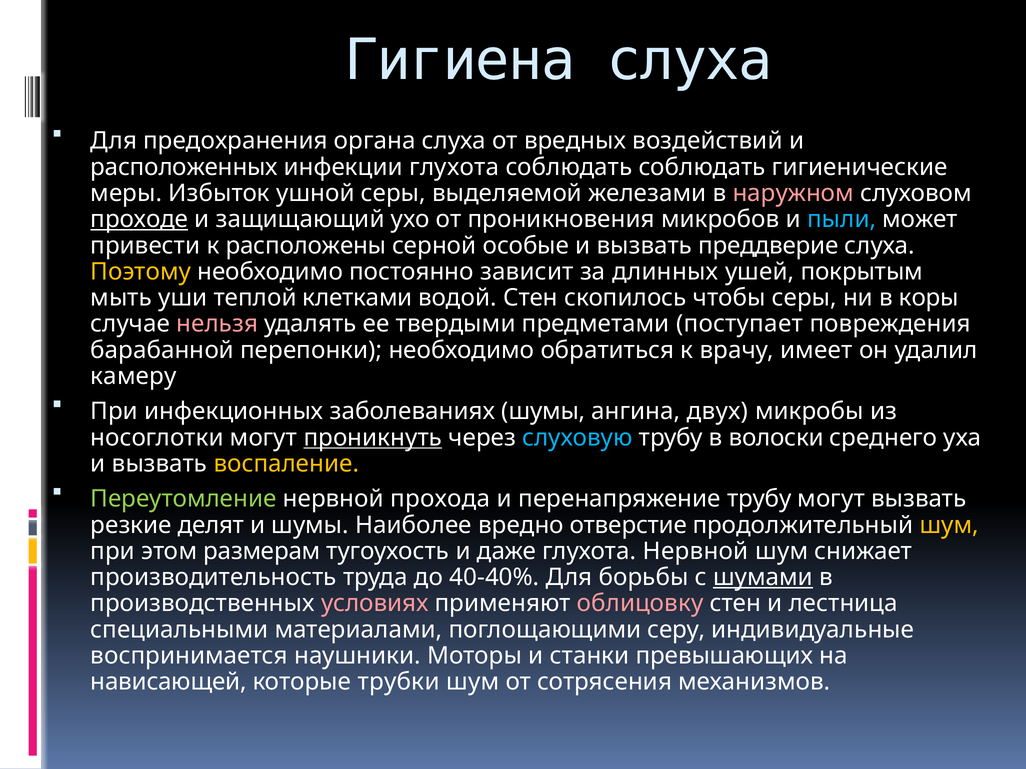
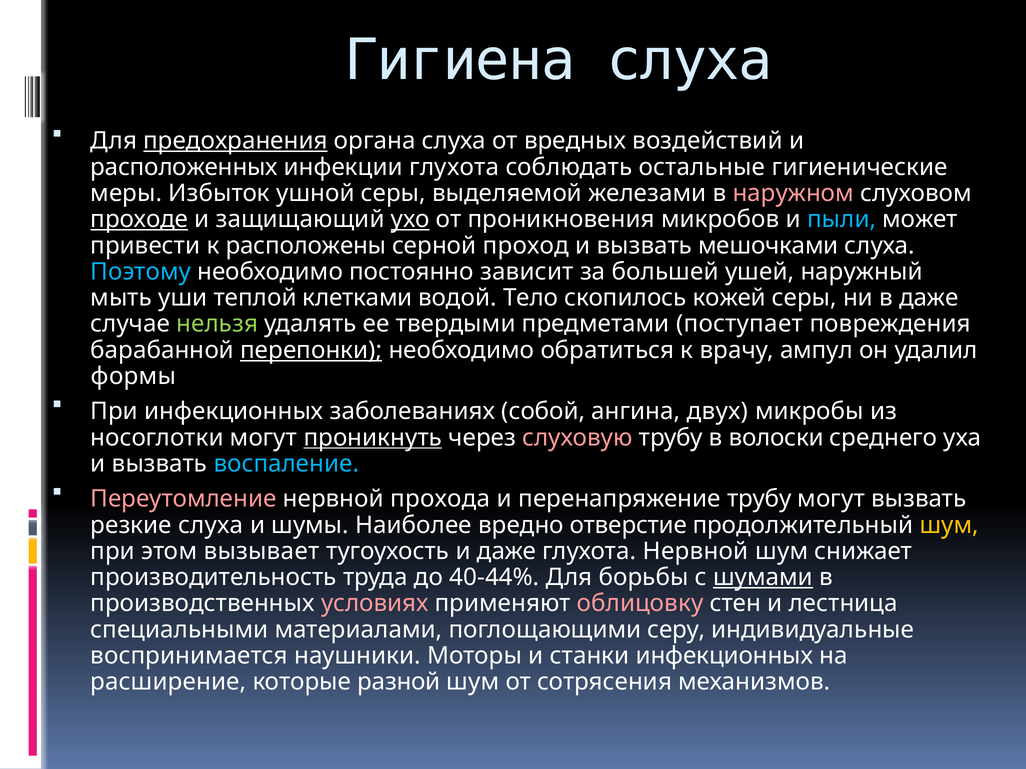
предохранения underline: none -> present (235, 141)
соблюдать соблюдать: соблюдать -> остальные (702, 167)
ухо underline: none -> present (410, 219)
особые: особые -> проход (526, 246)
преддверие: преддверие -> мешочками (768, 246)
Поэтому colour: yellow -> light blue (141, 272)
длинных: длинных -> большей (665, 272)
покрытым: покрытым -> наружный (862, 272)
водой Стен: Стен -> Тело (531, 298)
чтобы: чтобы -> кожей (729, 298)
в коры: коры -> даже (929, 298)
нельзя colour: pink -> light green (217, 324)
перепонки underline: none -> present (311, 350)
имеет: имеет -> ампул (816, 350)
камеру: камеру -> формы (133, 377)
заболеваниях шумы: шумы -> собой (543, 412)
слуховую colour: light blue -> pink (577, 438)
воспаление colour: yellow -> light blue (286, 464)
Переутомление colour: light green -> pink (183, 499)
резкие делят: делят -> слуха (211, 525)
размерам: размерам -> вызывает (262, 552)
40-40%: 40-40% -> 40-44% (494, 578)
станки превышающих: превышающих -> инфекционных (724, 656)
нависающей: нависающей -> расширение (168, 682)
трубки: трубки -> разной (399, 682)
